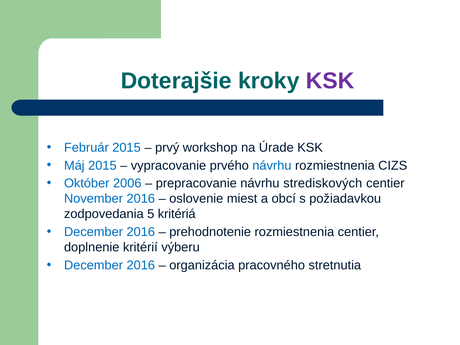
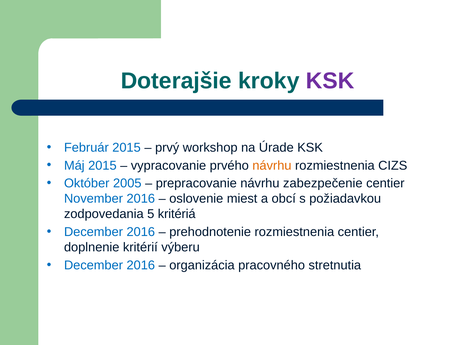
návrhu colour: blue -> orange (272, 165)
2006: 2006 -> 2005 (127, 183)
strediskových: strediskových -> zabezpečenie (323, 183)
